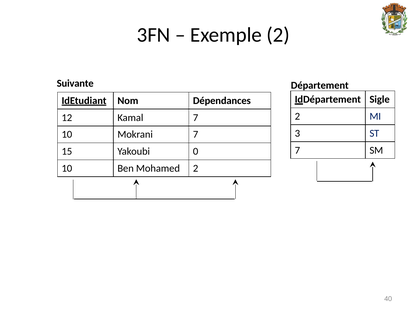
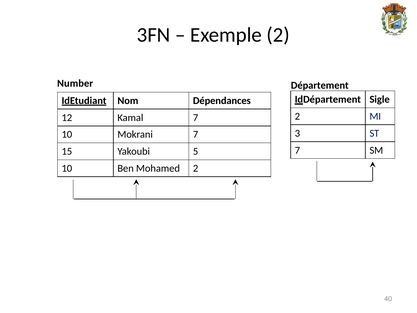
Suivante: Suivante -> Number (75, 83)
0: 0 -> 5 (196, 151)
